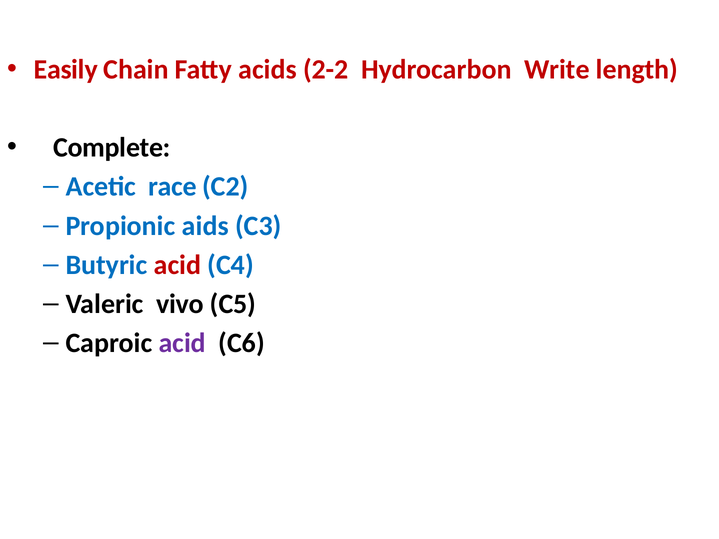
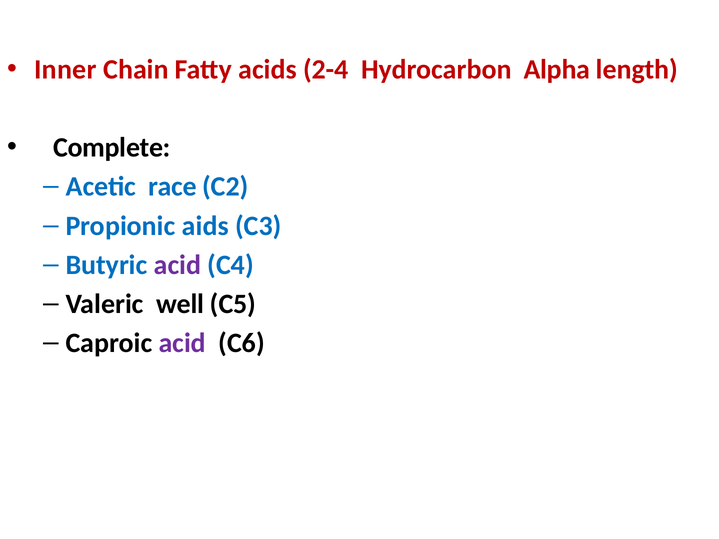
Easily: Easily -> Inner (65, 70)
2-2: 2-2 -> 2-4 (326, 70)
Write: Write -> Alpha (557, 70)
acid colour: red -> purple (177, 265)
vivo: vivo -> well (180, 304)
